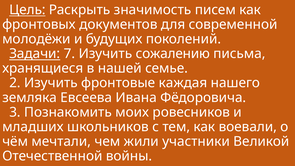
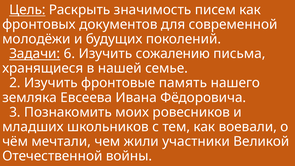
7: 7 -> 6 (69, 54)
каждая: каждая -> память (183, 83)
